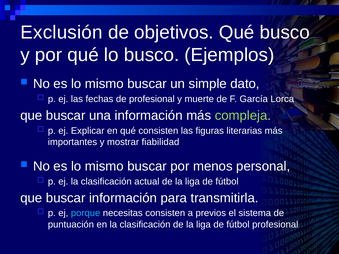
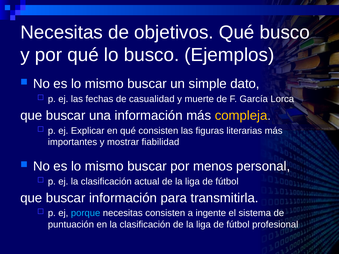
Exclusión: Exclusión -> Necesitas (62, 32)
de profesional: profesional -> casualidad (152, 99)
compleja colour: light green -> yellow (241, 116)
previos: previos -> ingente (211, 213)
